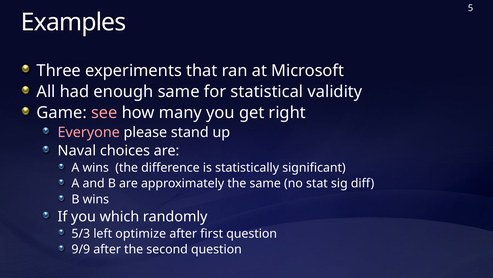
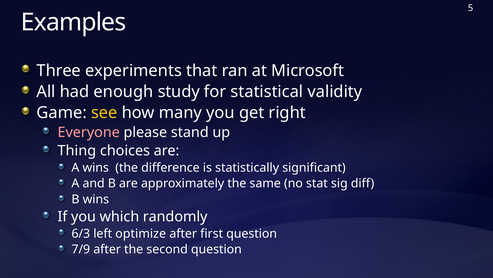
enough same: same -> study (179, 91)
see colour: pink -> yellow (104, 113)
Naval: Naval -> Thing (77, 151)
5/3: 5/3 -> 6/3 (81, 233)
9/9: 9/9 -> 7/9 (81, 249)
